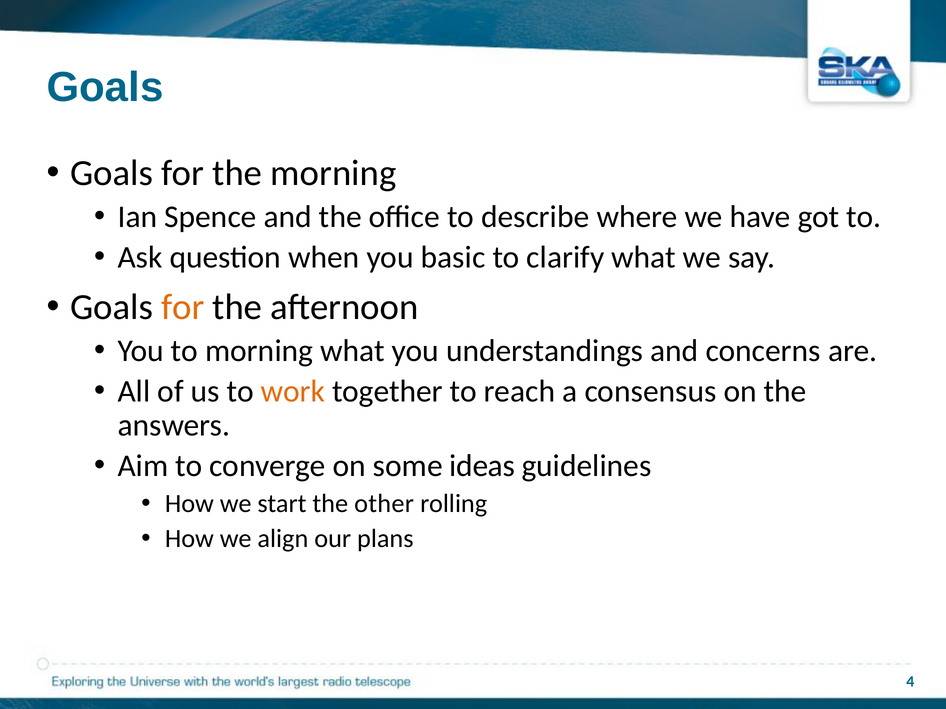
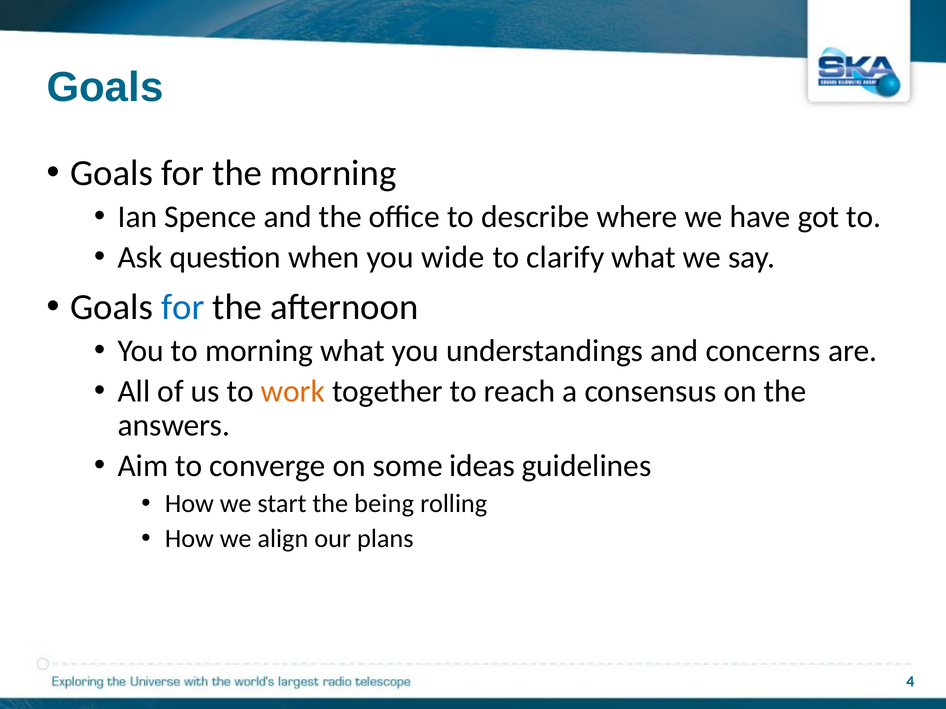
basic: basic -> wide (453, 257)
for colour: orange -> blue (183, 307)
other: other -> being (384, 504)
